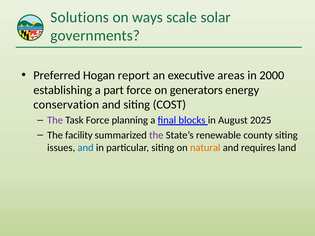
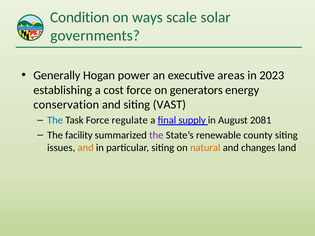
Solutions: Solutions -> Condition (80, 17)
Preferred: Preferred -> Generally (57, 75)
report: report -> power (134, 75)
2000: 2000 -> 2023 (272, 75)
part: part -> cost (114, 90)
COST: COST -> VAST (169, 105)
The colour: purple -> blue (55, 120)
planning: planning -> regulate (130, 120)
blocks: blocks -> supply (192, 120)
2025: 2025 -> 2081 (261, 120)
and colour: blue -> orange (86, 148)
requires: requires -> changes (258, 148)
